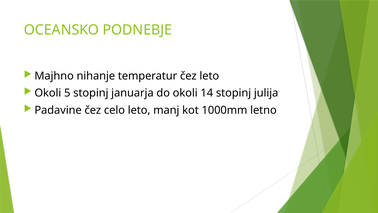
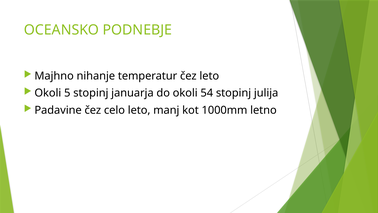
14: 14 -> 54 (207, 93)
